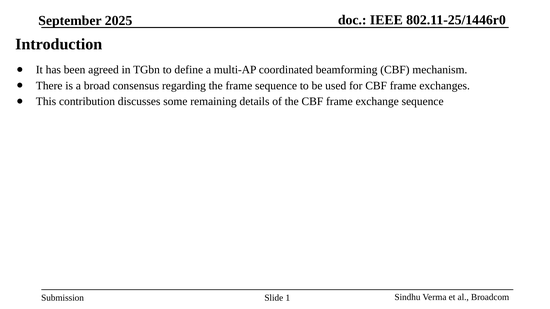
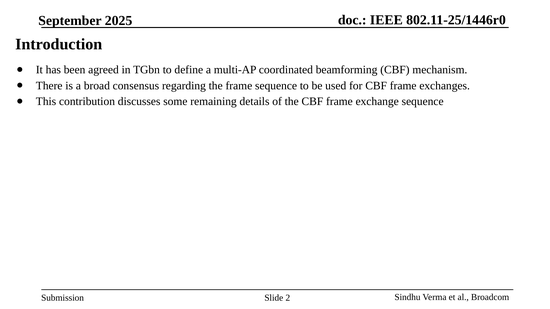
1: 1 -> 2 (288, 298)
